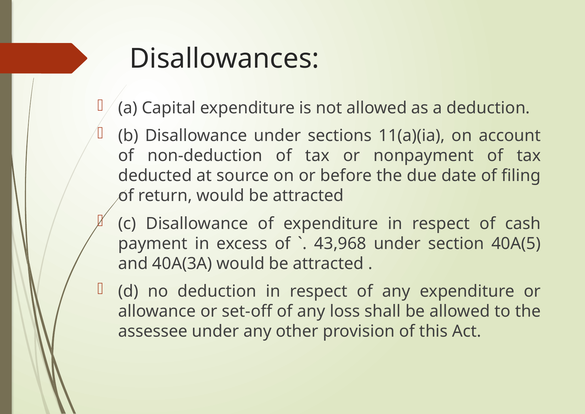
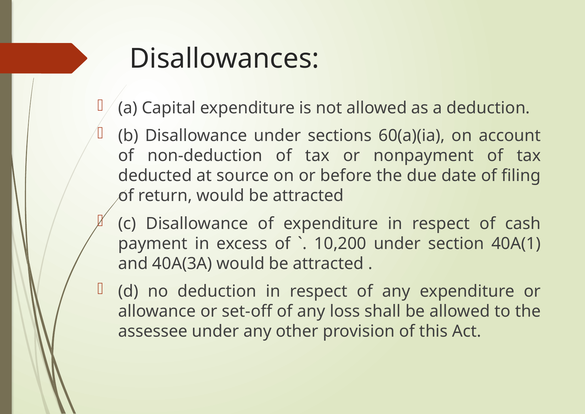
11(a)(ia: 11(a)(ia -> 60(a)(ia (412, 136)
43,968: 43,968 -> 10,200 (340, 243)
40A(5: 40A(5 -> 40A(1 (516, 243)
